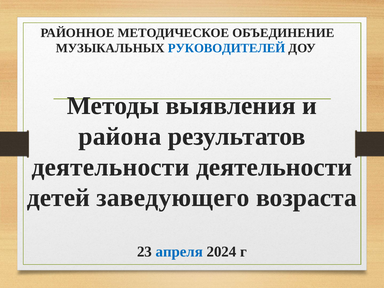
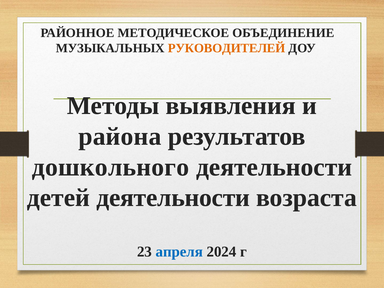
РУКОВОДИТЕЛЕЙ colour: blue -> orange (227, 48)
деятельности: деятельности -> дошкольного (110, 167)
детей заведующего: заведующего -> деятельности (173, 198)
